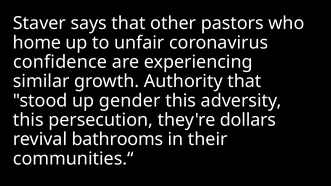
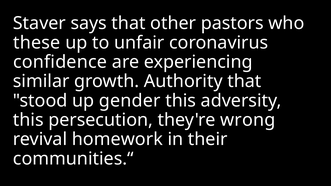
home: home -> these (37, 43)
dollars: dollars -> wrong (248, 120)
bathrooms: bathrooms -> homework (117, 139)
